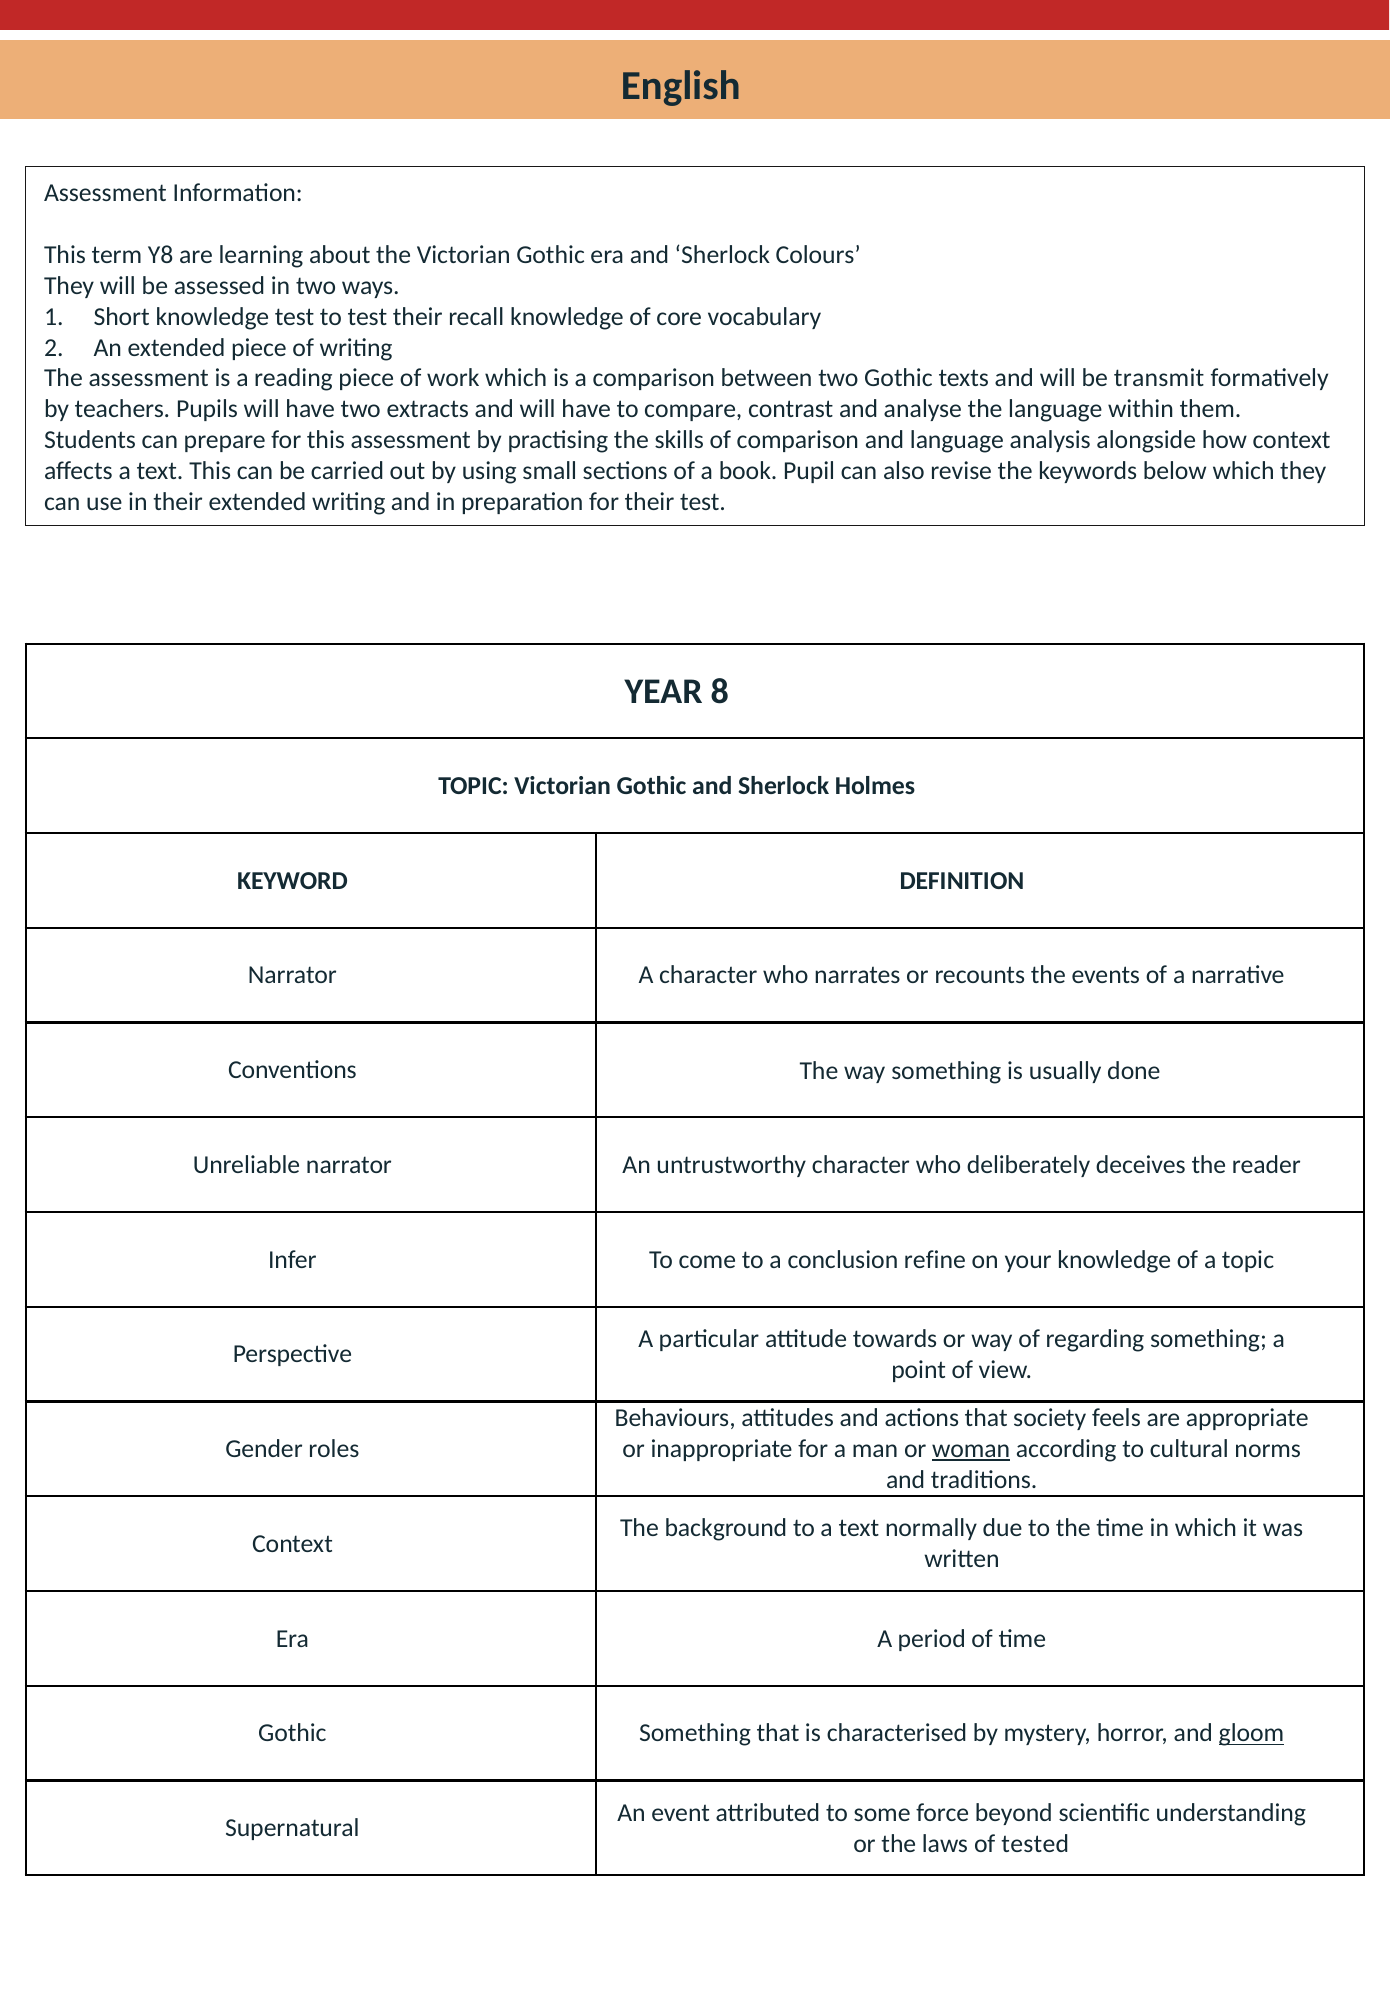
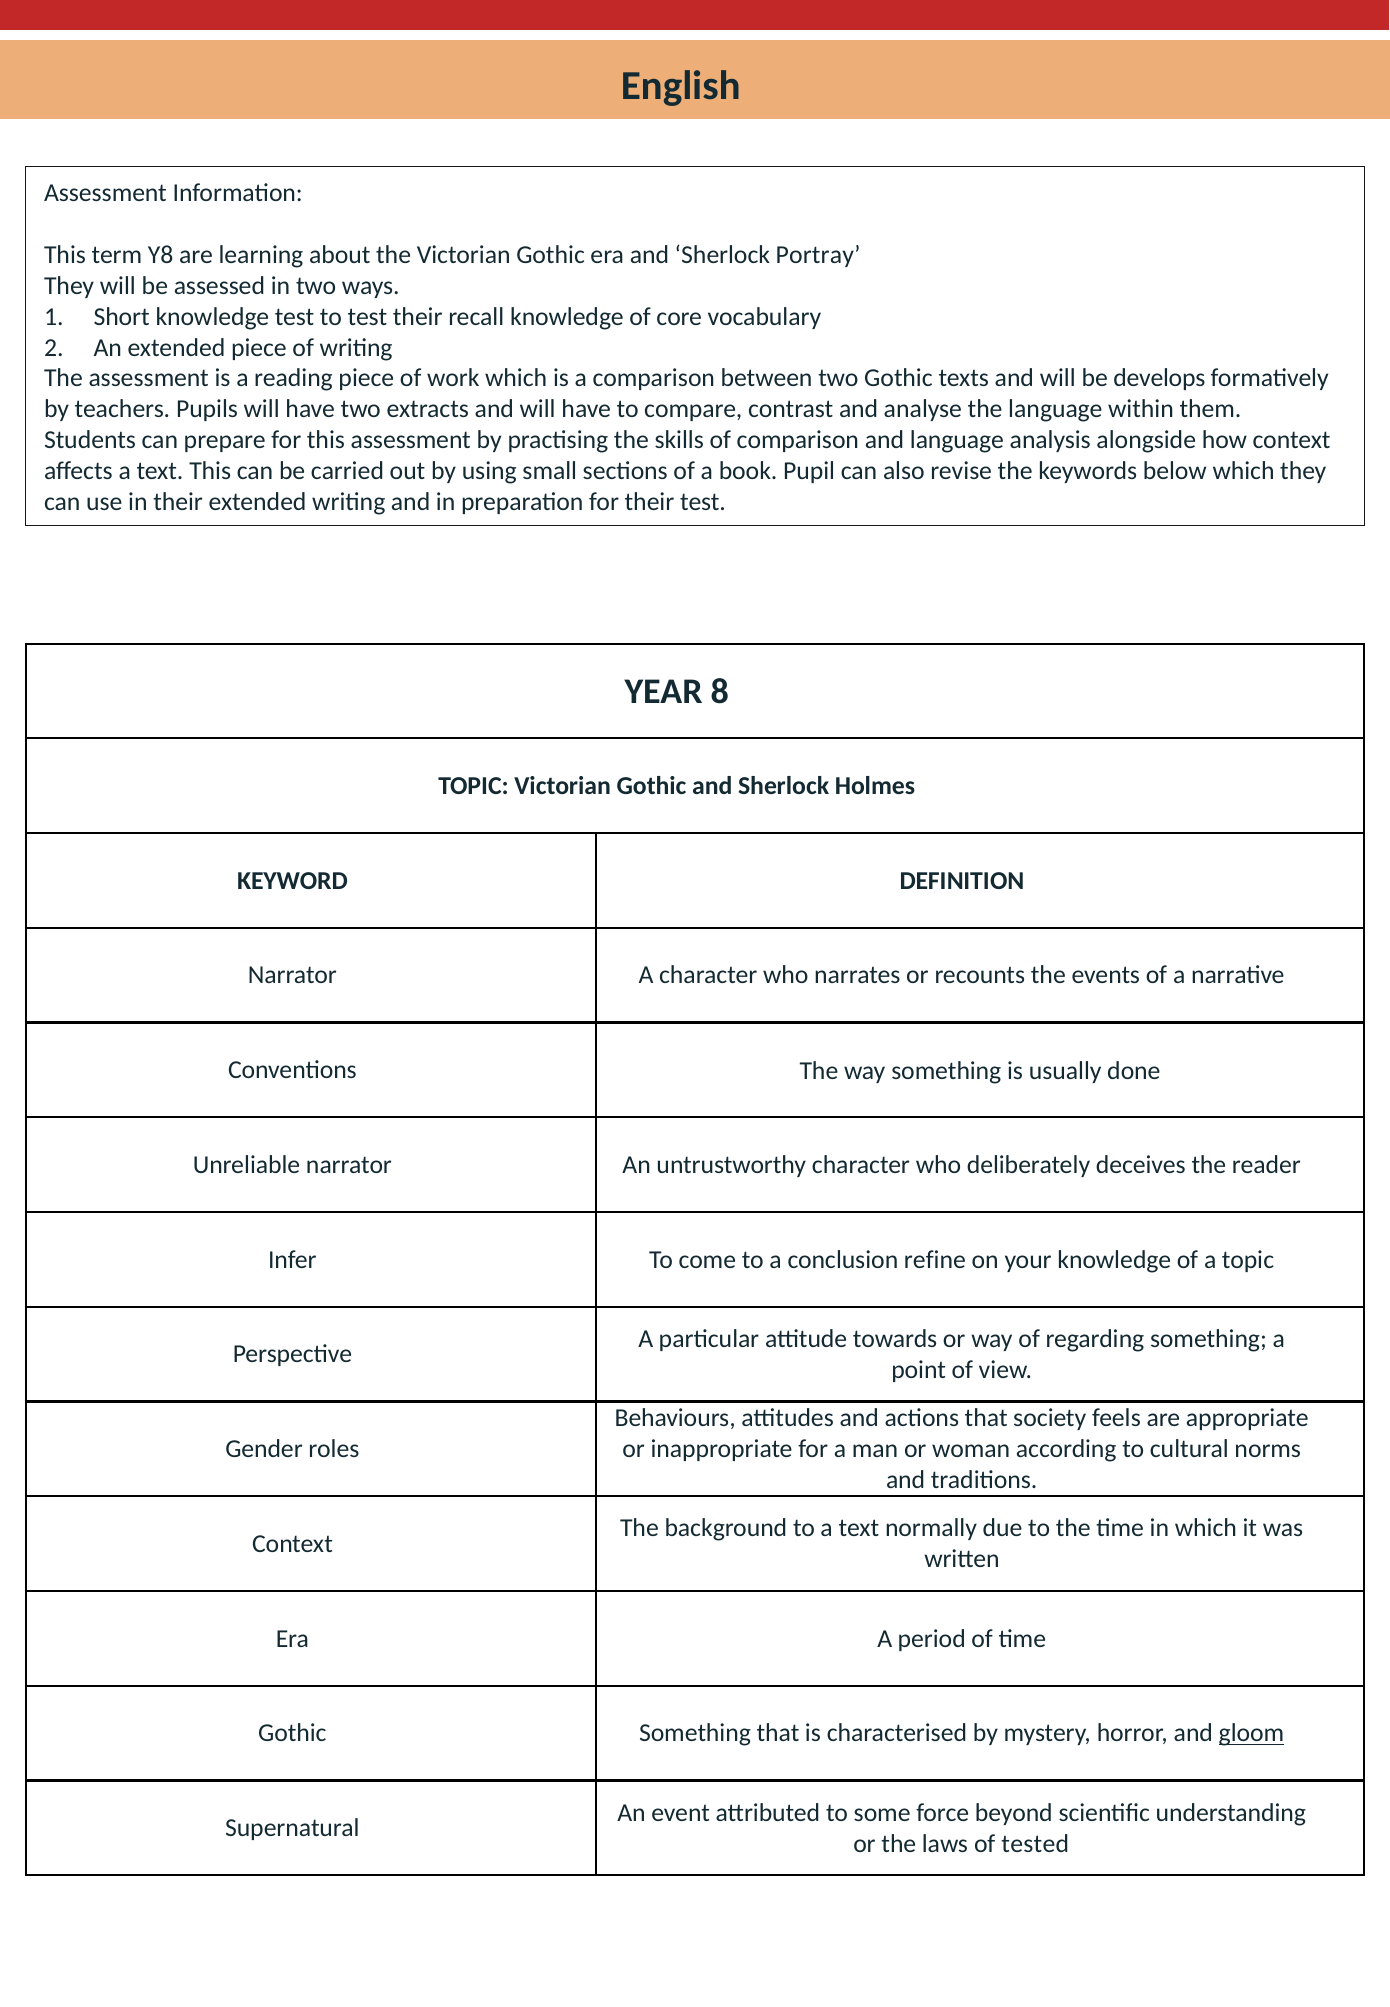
Colours: Colours -> Portray (818, 255)
transmit: transmit -> develops (1159, 379)
woman underline: present -> none (971, 1450)
